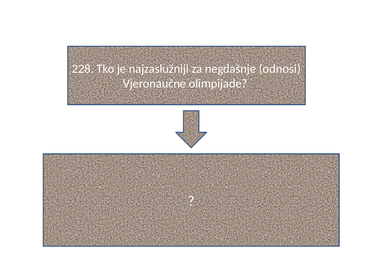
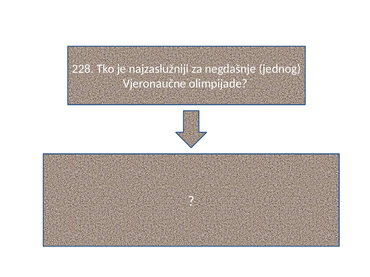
odnosi: odnosi -> jednog (280, 69)
